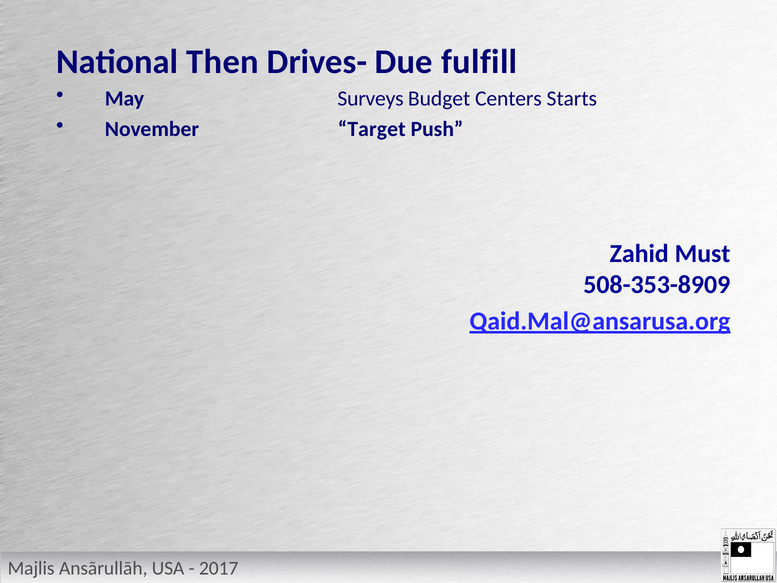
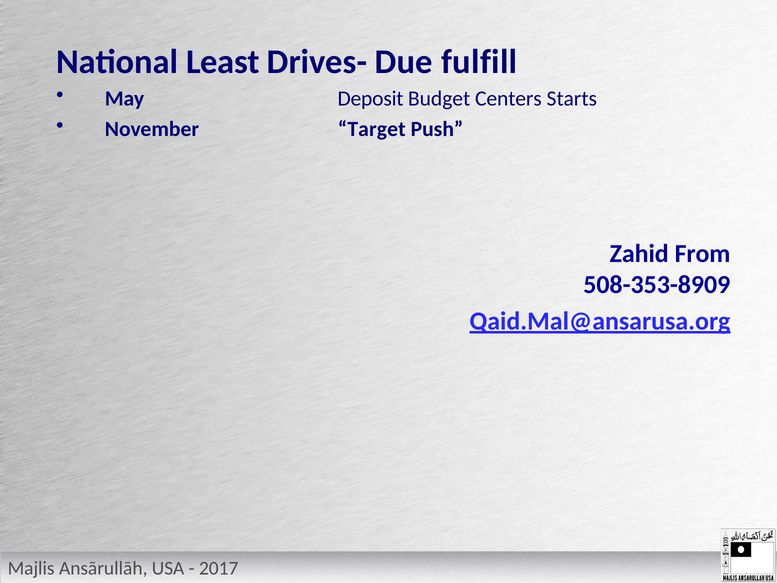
Then: Then -> Least (223, 62)
Surveys: Surveys -> Deposit (371, 99)
Must: Must -> From (703, 254)
